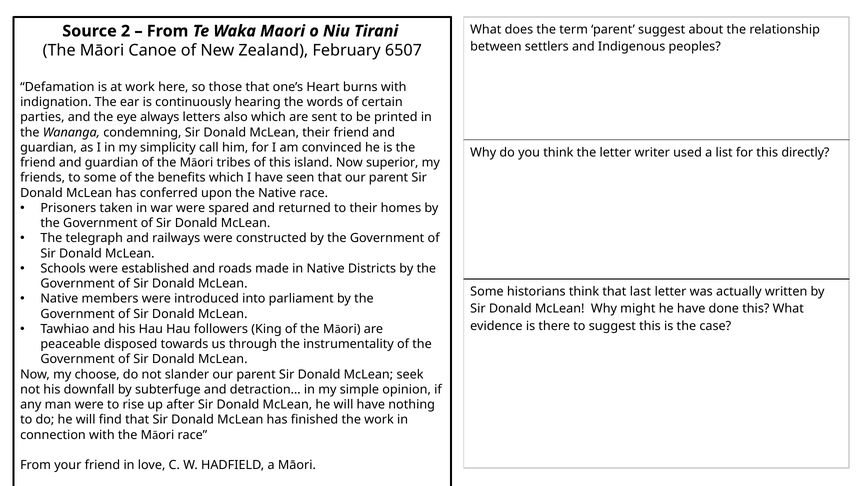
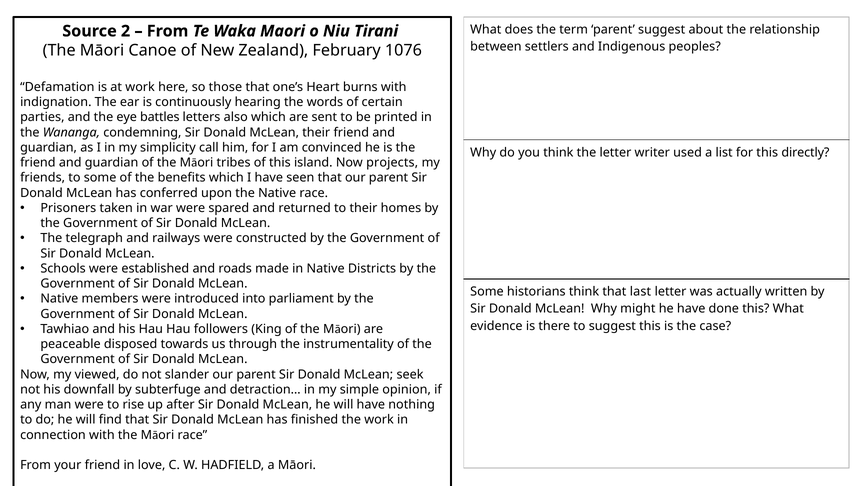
6507: 6507 -> 1076 (403, 51)
always: always -> battles (160, 117)
superior: superior -> projects (392, 163)
choose: choose -> viewed (97, 374)
